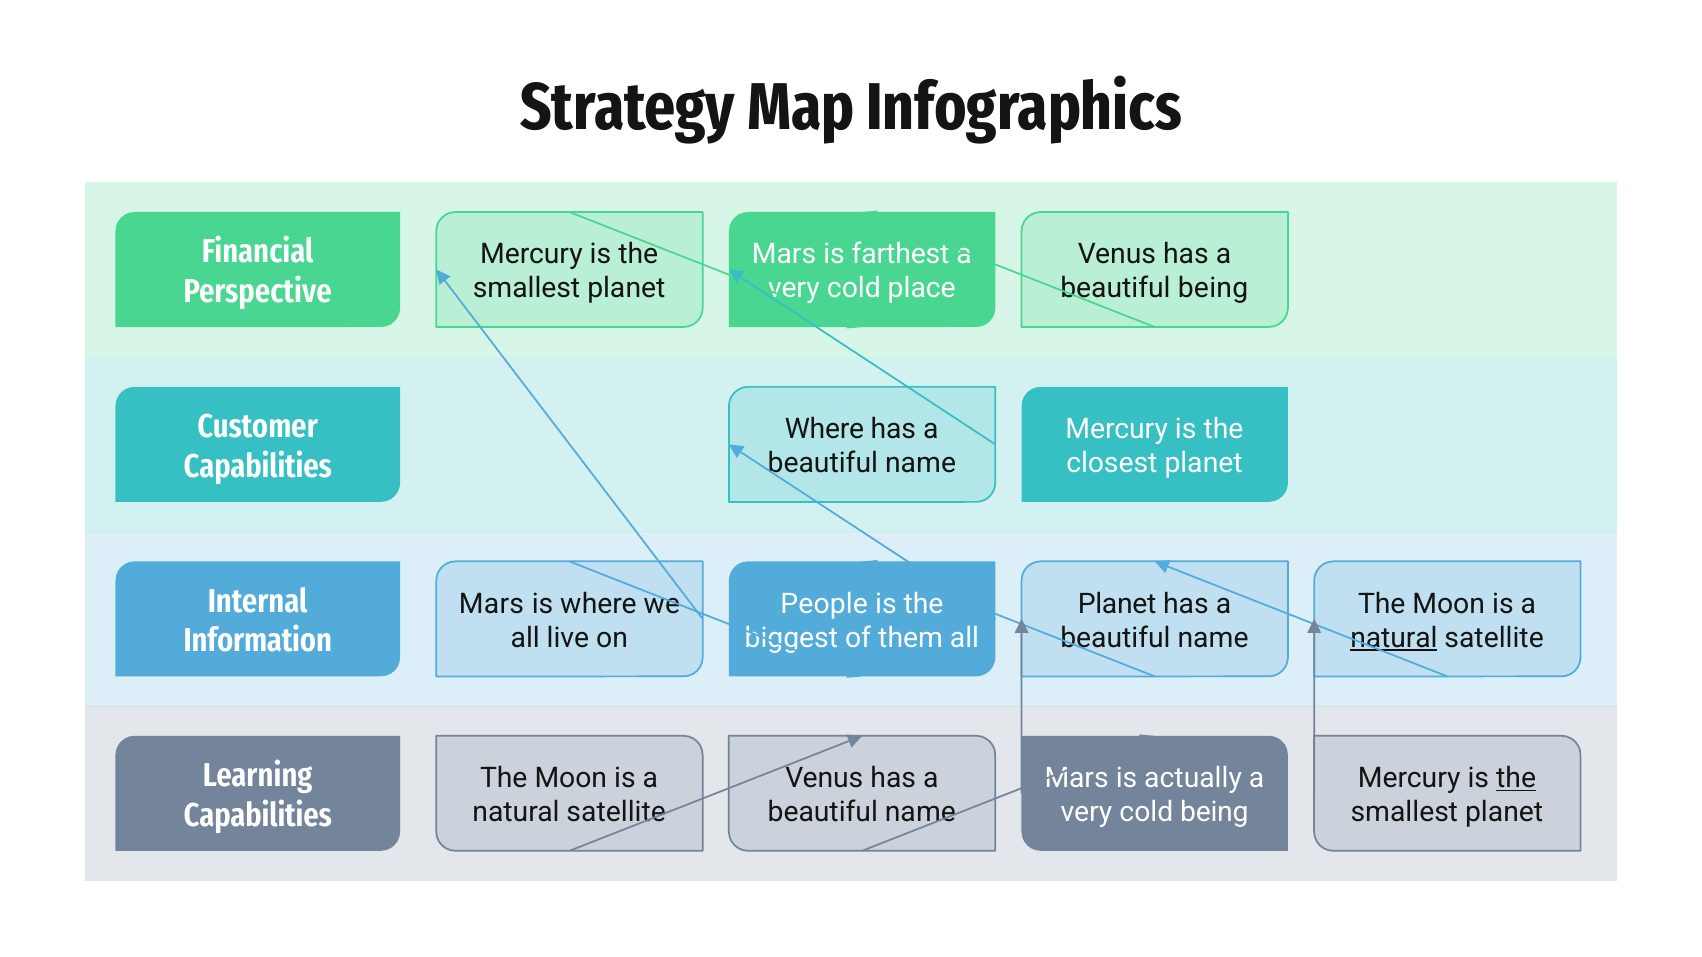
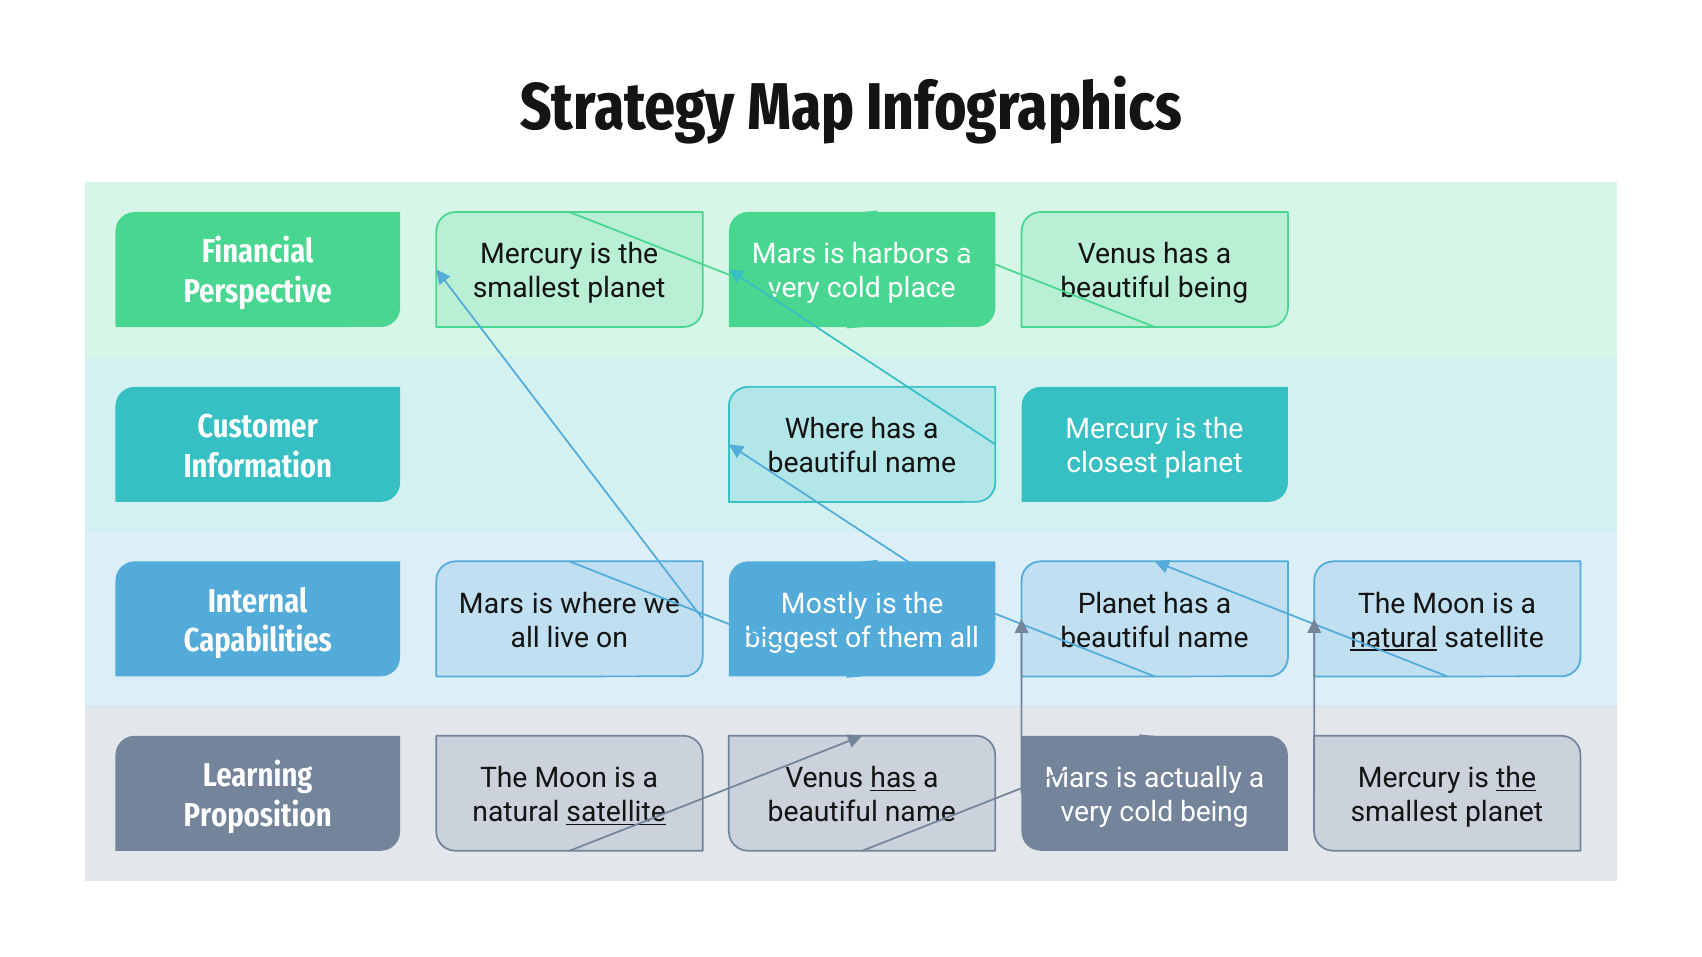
farthest: farthest -> harbors (900, 255)
Capabilities: Capabilities -> Information (258, 467)
People: People -> Mostly (824, 604)
Information: Information -> Capabilities (258, 641)
has underline: none -> present (893, 779)
satellite underline: none -> present (616, 813)
Capabilities: Capabilities -> Proposition (258, 816)
